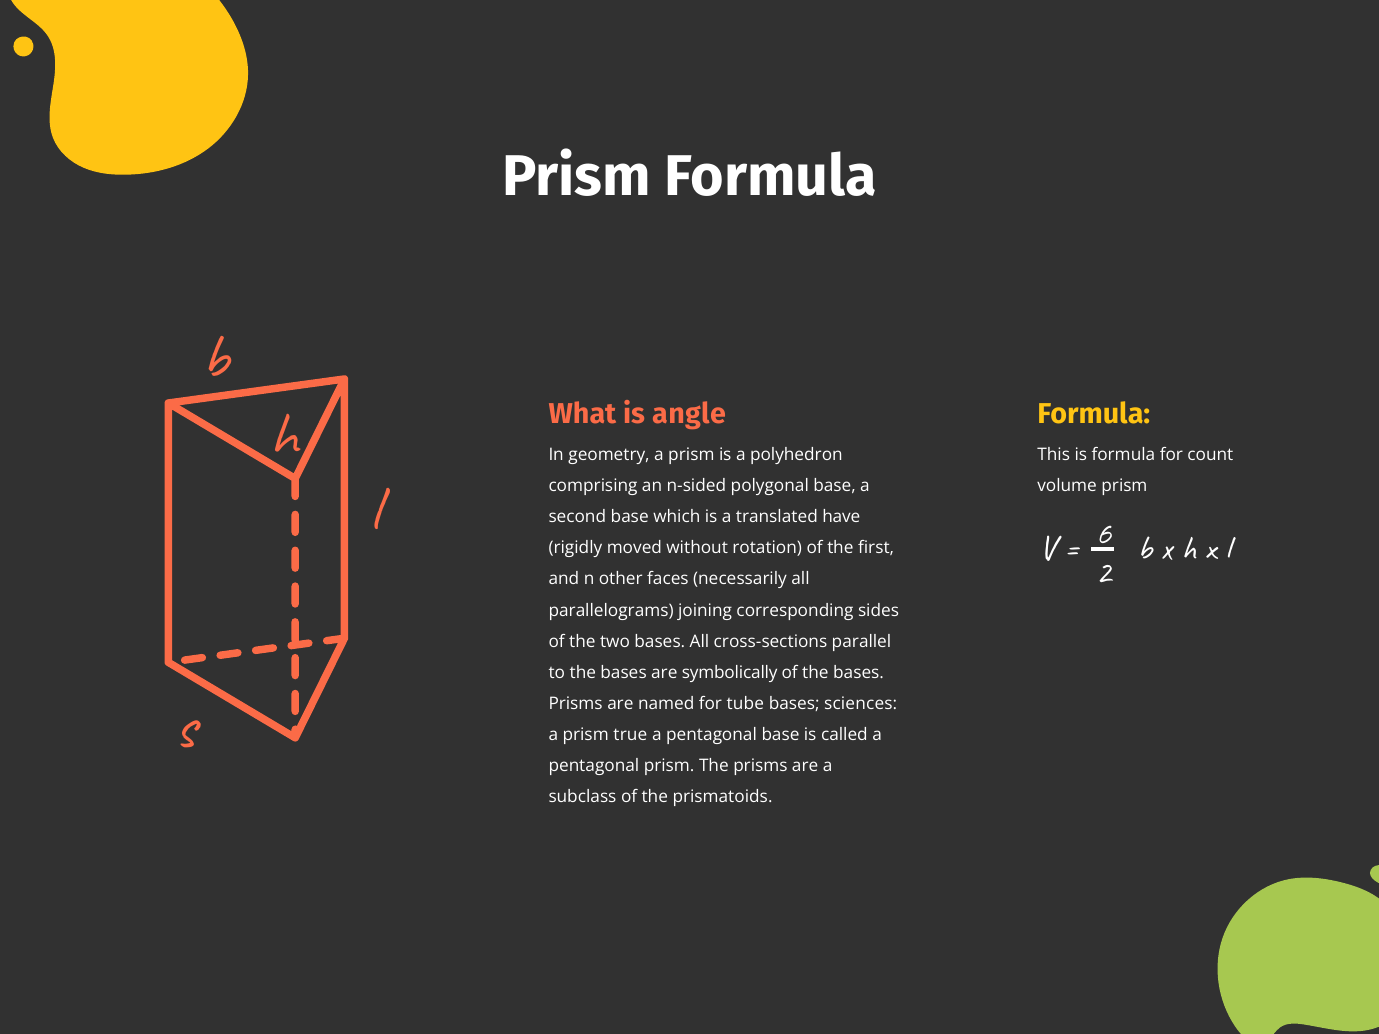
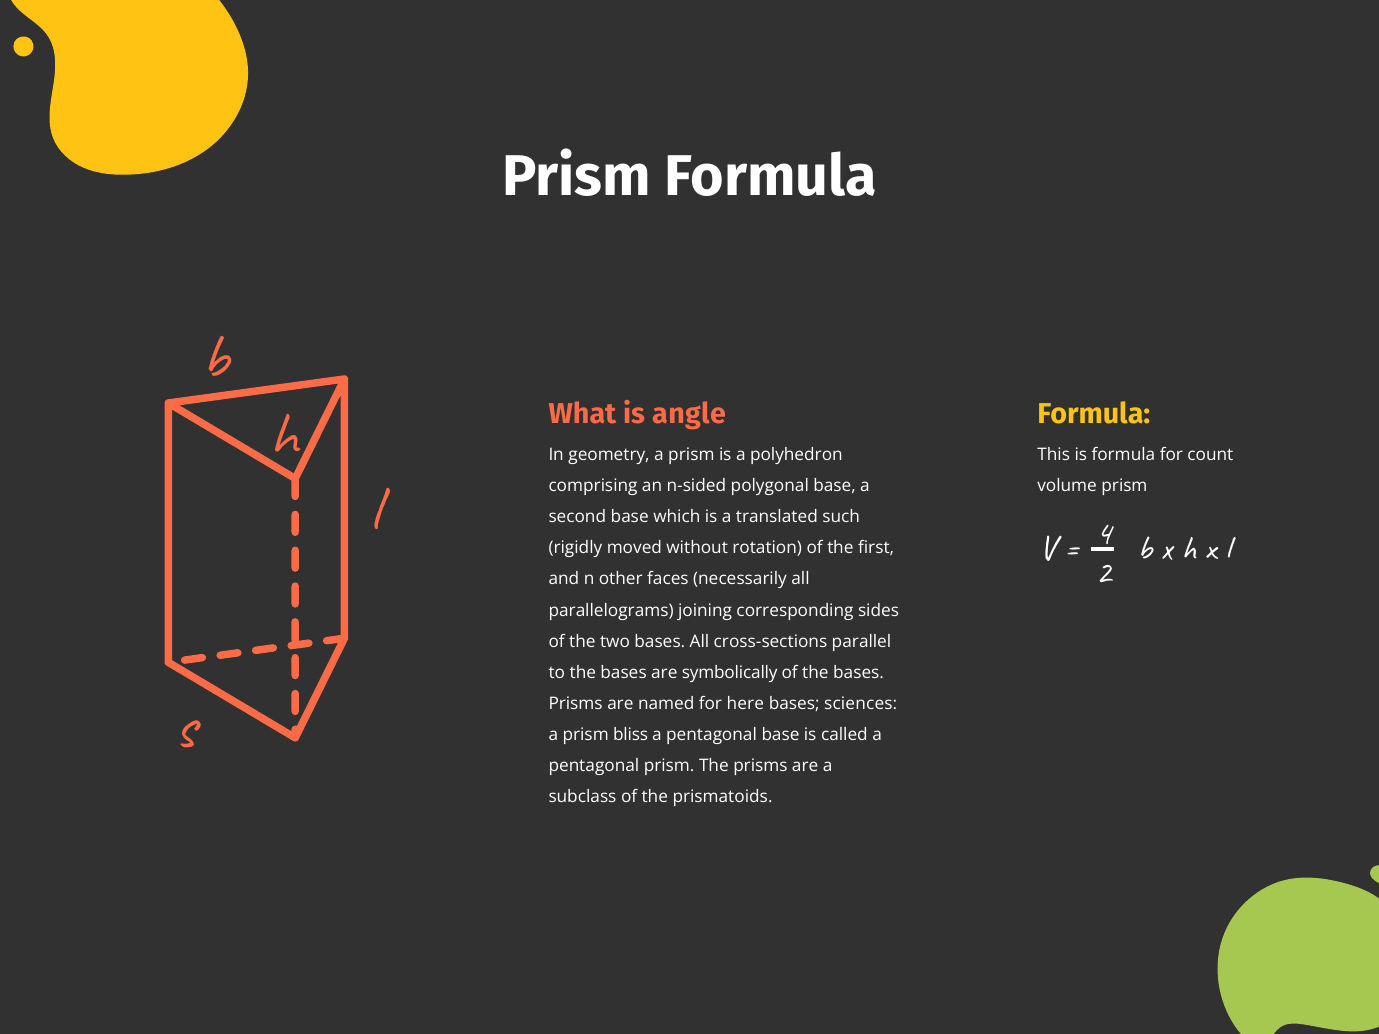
have: have -> such (841, 517)
6: 6 -> 4 (1103, 533)
tube: tube -> here (745, 704)
true: true -> bliss (631, 735)
